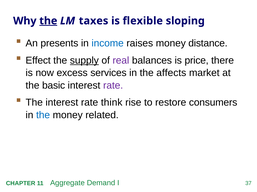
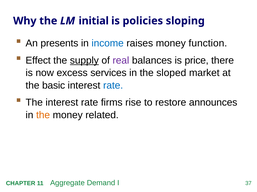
the underline: present -> none (48, 21)
taxes: taxes -> initial (94, 21)
flexible: flexible -> policies (143, 21)
distance: distance -> function (208, 43)
affects: affects -> sloped (171, 73)
rate colour: purple -> blue (113, 86)
think: think -> firms (112, 103)
consumers: consumers -> announces (213, 103)
the colour: blue -> orange (43, 115)
